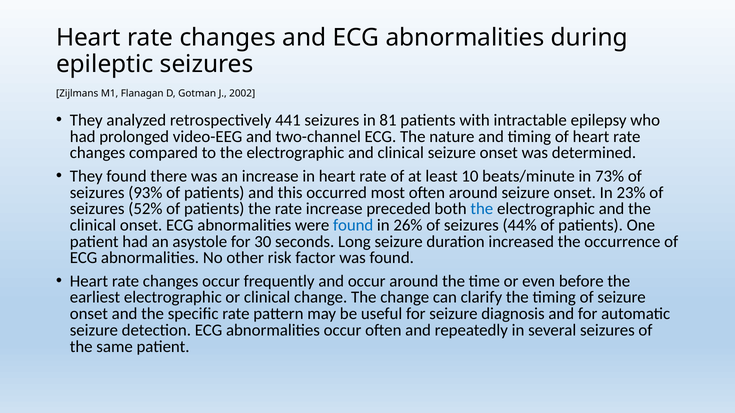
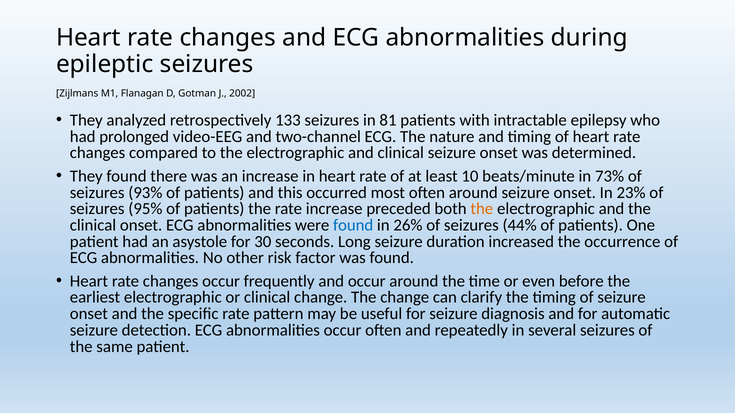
441: 441 -> 133 (288, 120)
52%: 52% -> 95% (145, 209)
the colour: blue -> orange (482, 209)
